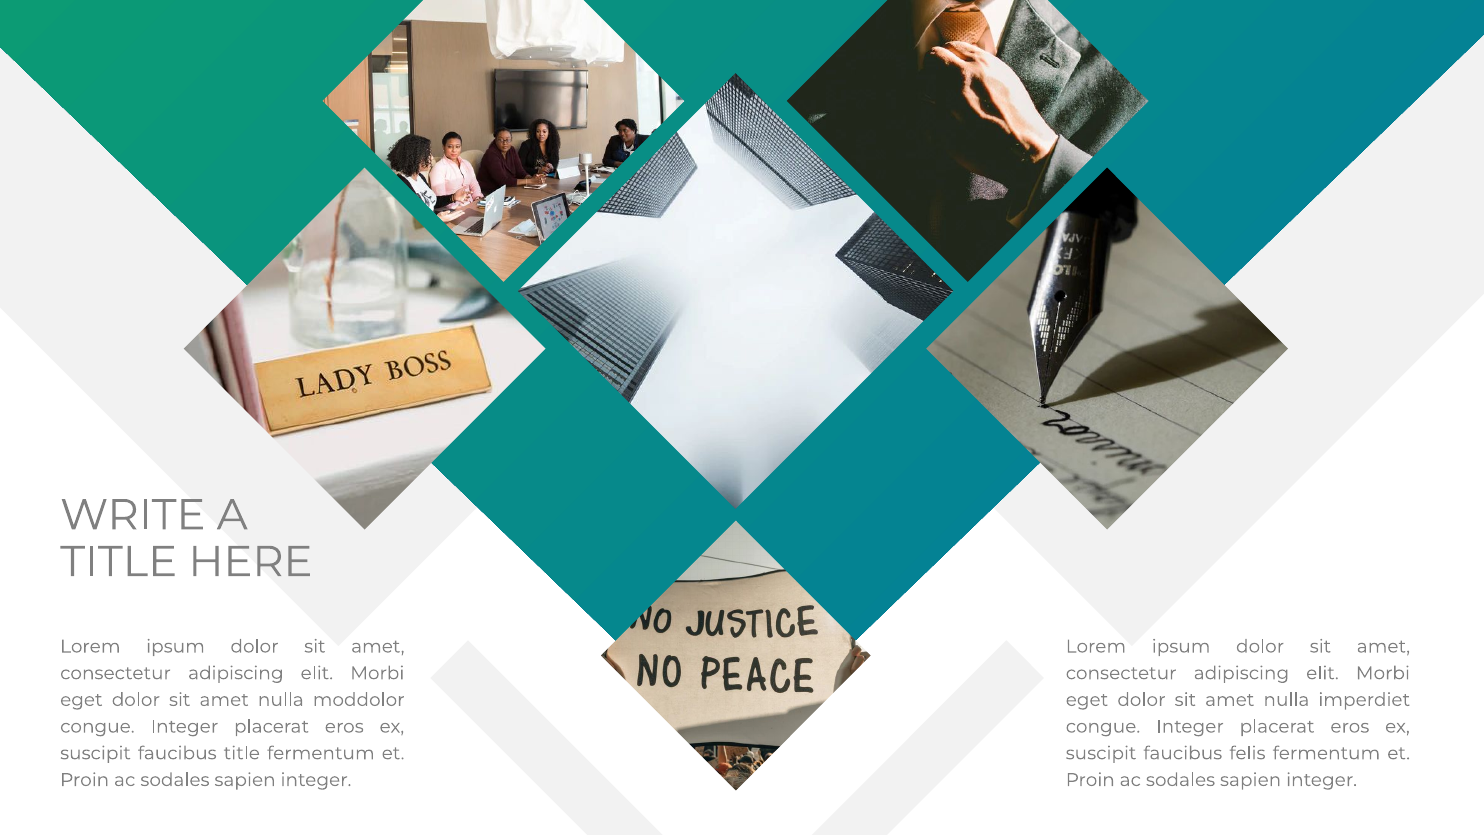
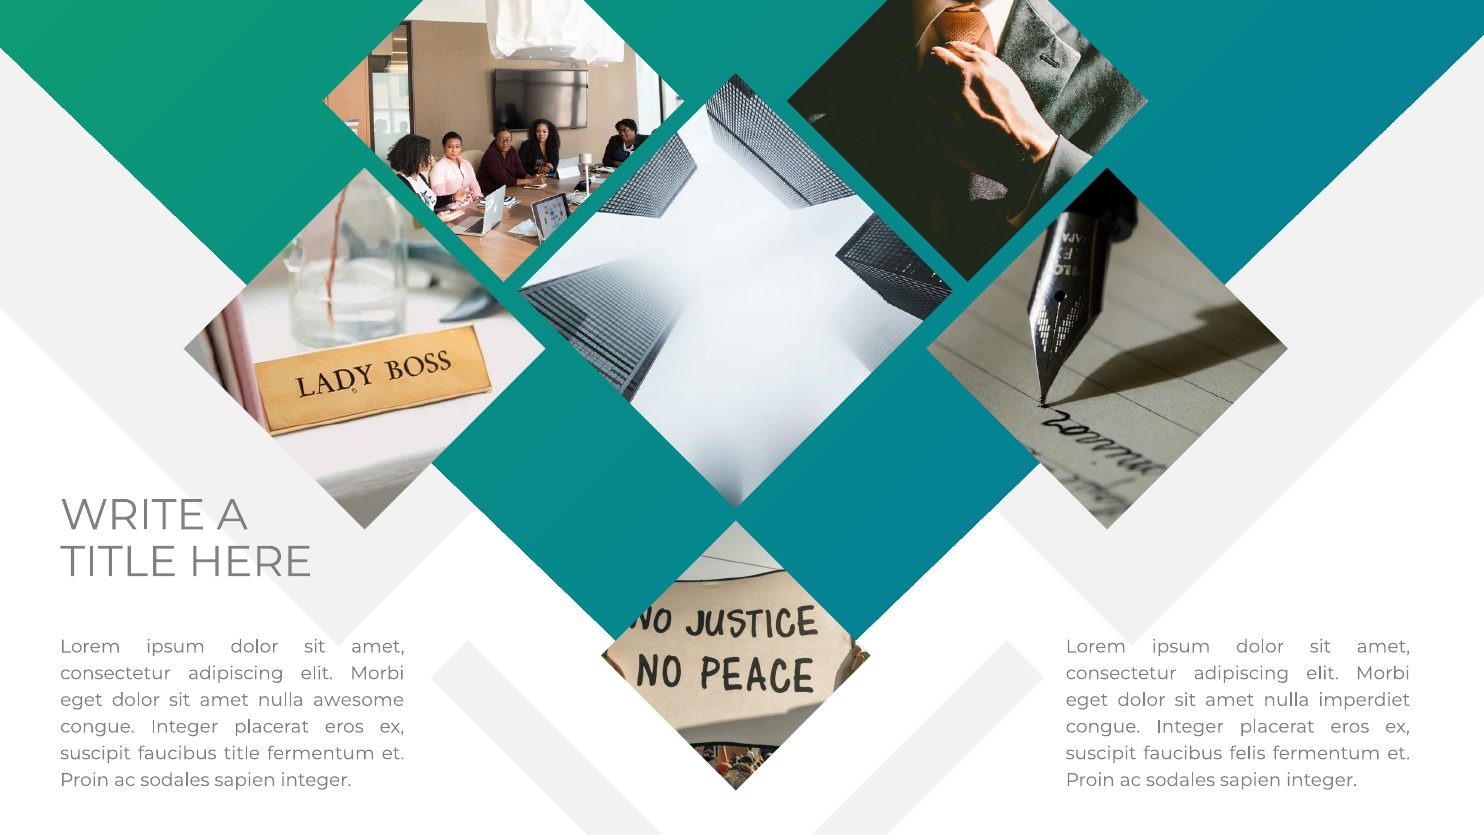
moddolor: moddolor -> awesome (359, 700)
